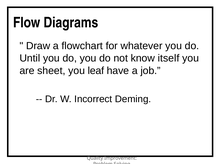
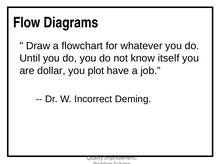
sheet: sheet -> dollar (51, 71)
leaf: leaf -> plot (96, 71)
